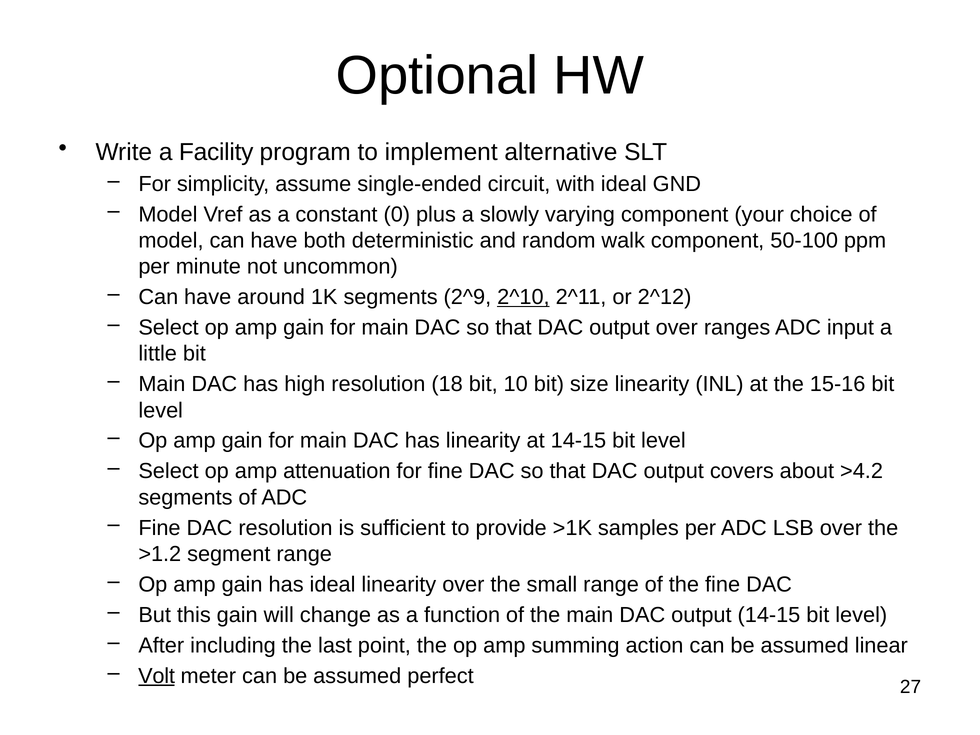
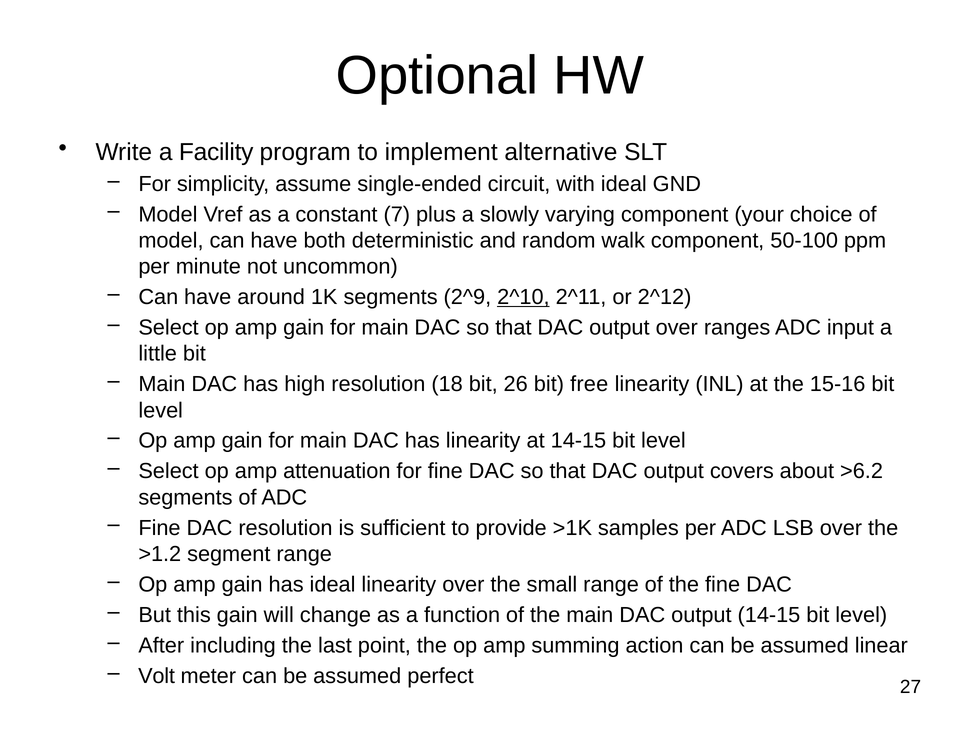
0: 0 -> 7 (397, 214)
10: 10 -> 26 (516, 384)
size: size -> free (589, 384)
>4.2: >4.2 -> >6.2 (862, 471)
Volt underline: present -> none (157, 676)
